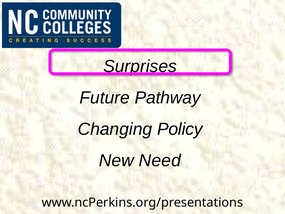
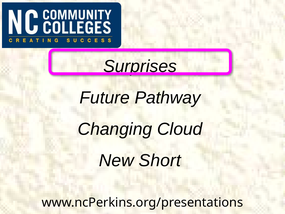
Policy: Policy -> Cloud (180, 129)
Need: Need -> Short (160, 160)
